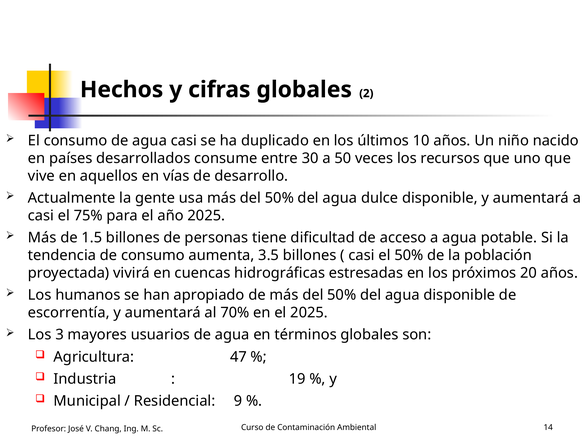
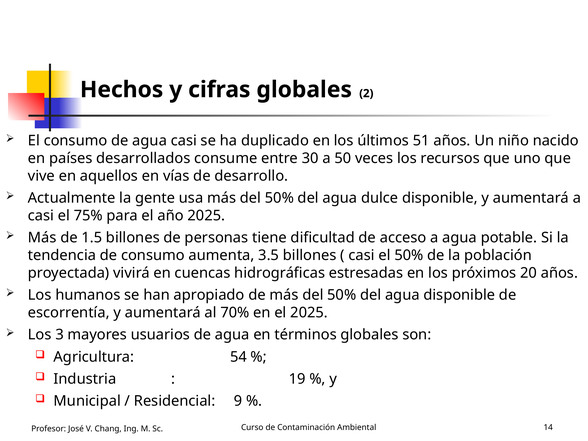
10: 10 -> 51 (421, 141)
47: 47 -> 54 (238, 357)
